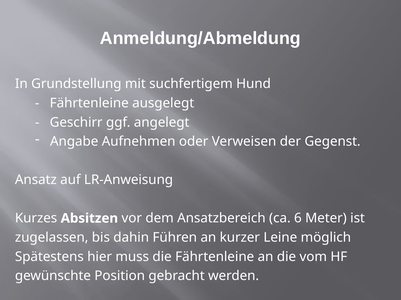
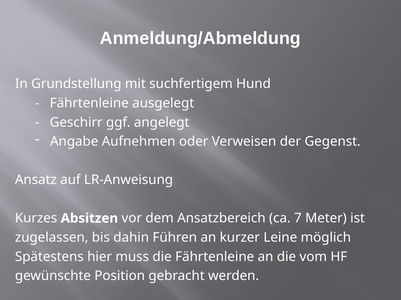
6: 6 -> 7 (298, 219)
